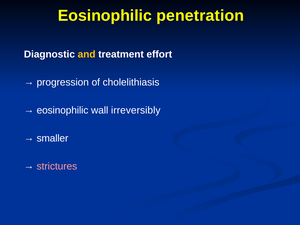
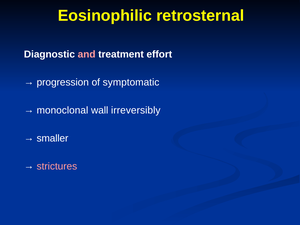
penetration: penetration -> retrosternal (200, 16)
and colour: yellow -> pink (87, 54)
cholelithiasis: cholelithiasis -> symptomatic (131, 82)
eosinophilic: eosinophilic -> monoclonal (62, 110)
